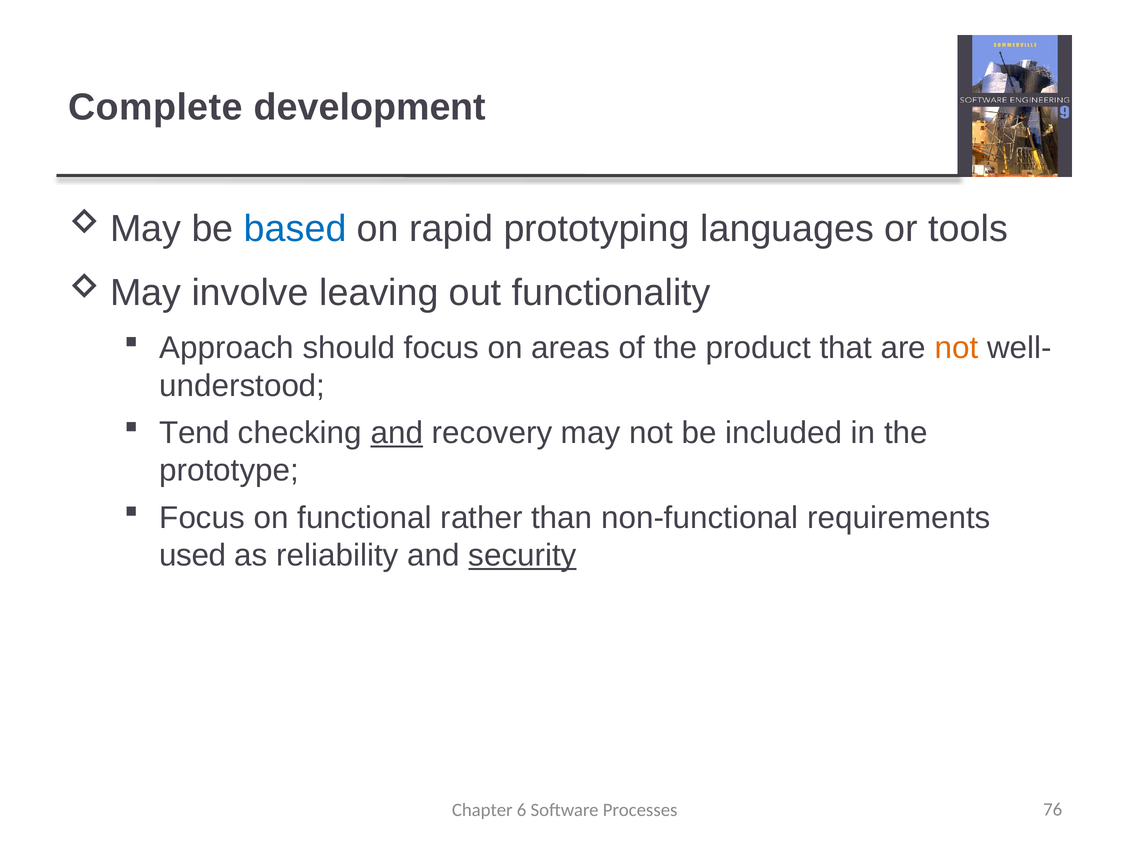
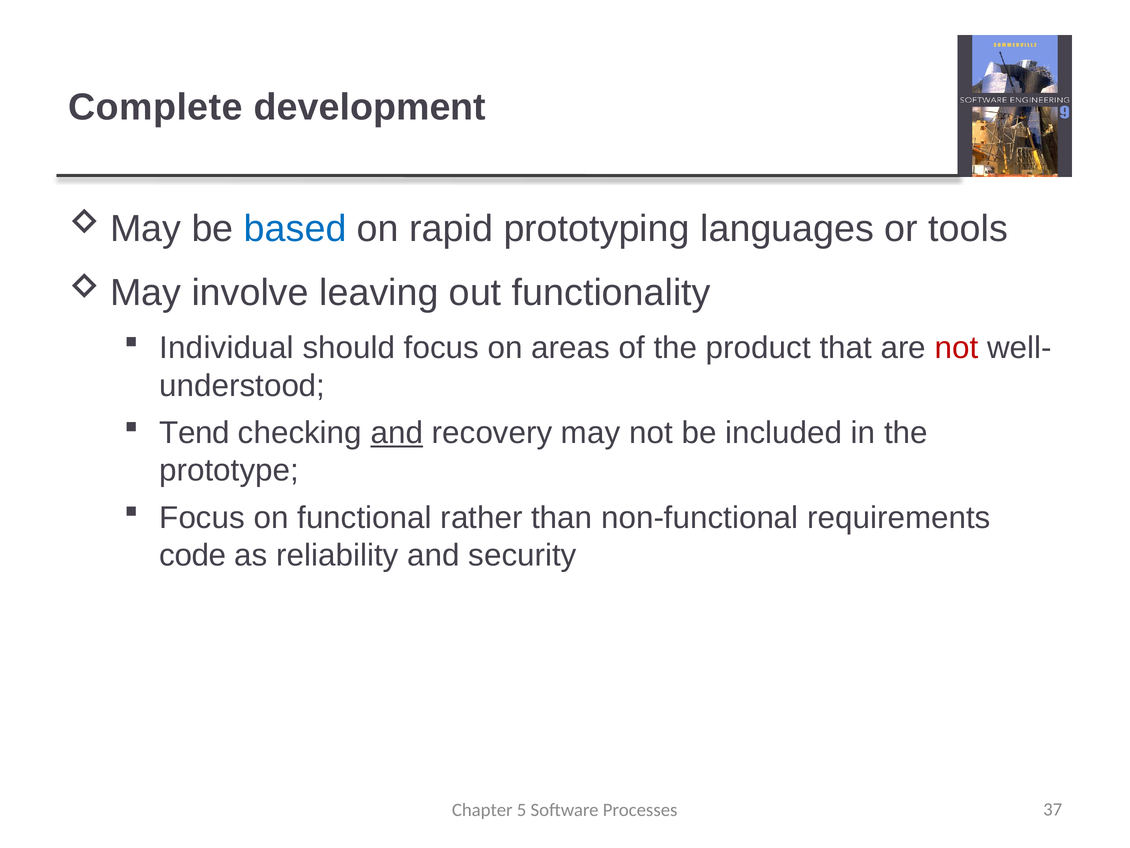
Approach: Approach -> Individual (227, 348)
not colour: orange -> red (956, 348)
used: used -> code (193, 555)
security underline: present -> none (523, 555)
6: 6 -> 5 (522, 809)
76: 76 -> 37 (1053, 809)
